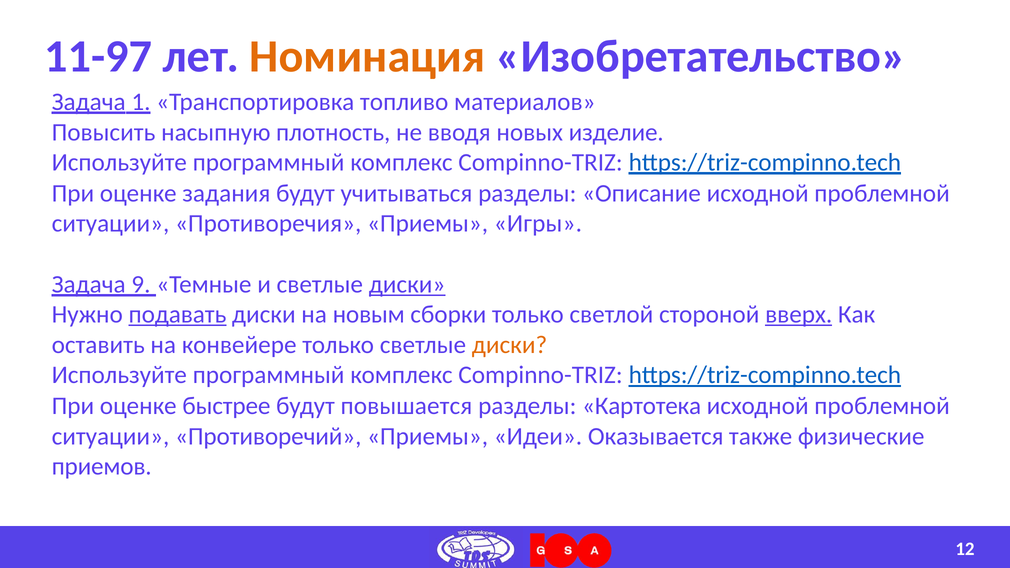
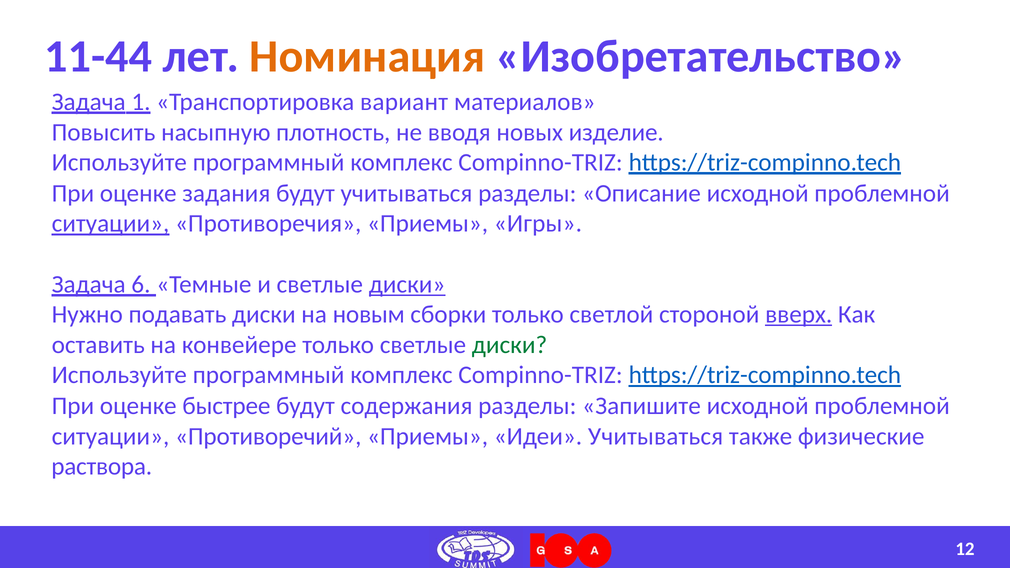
11-97: 11-97 -> 11-44 (98, 56)
топливо: топливо -> вариант (404, 102)
ситуации underline: none -> present (111, 224)
9: 9 -> 6 (141, 284)
подавать underline: present -> none (177, 315)
диски colour: orange -> green (510, 345)
повышается: повышается -> содержания (407, 406)
Картотека: Картотека -> Запишите (641, 406)
Идеи Оказывается: Оказывается -> Учитываться (656, 436)
приемов: приемов -> раствора (102, 467)
